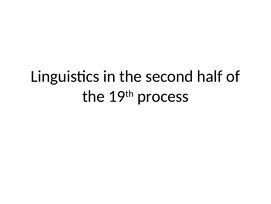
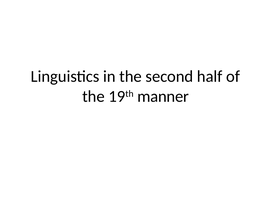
process: process -> manner (163, 96)
